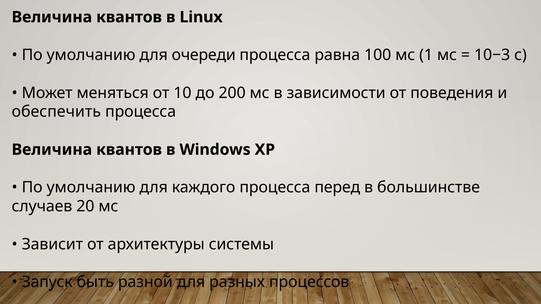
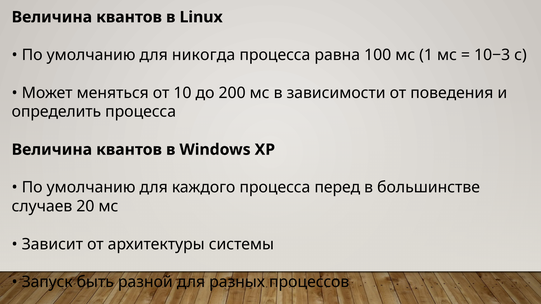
очереди: очереди -> никогда (204, 55)
обеспечить: обеспечить -> определить (56, 112)
